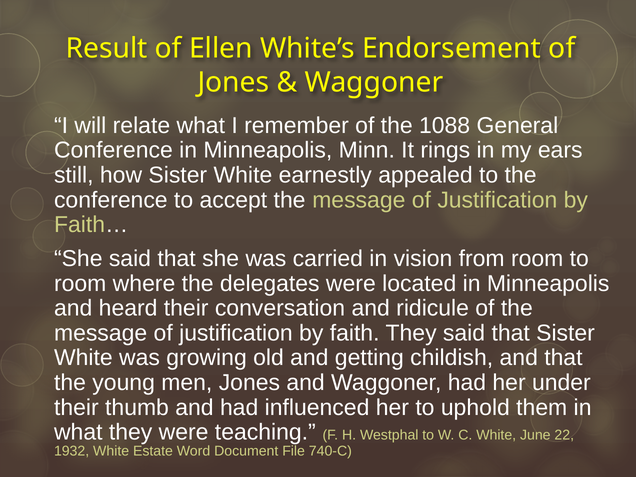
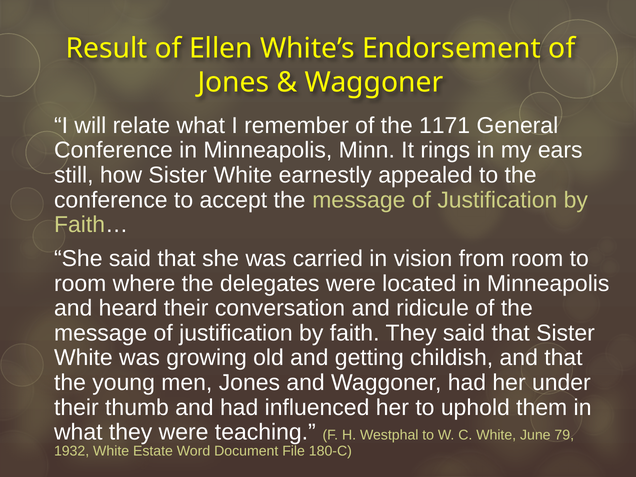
1088: 1088 -> 1171 (445, 126)
22: 22 -> 79 (564, 435)
740-C: 740-C -> 180-C (330, 451)
